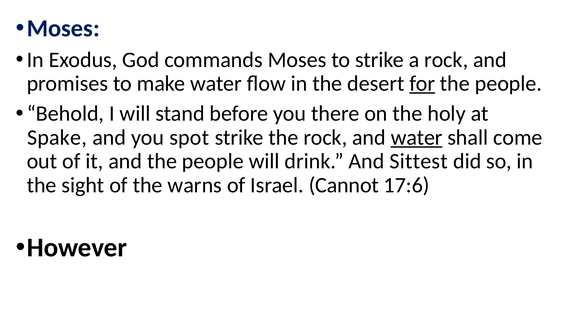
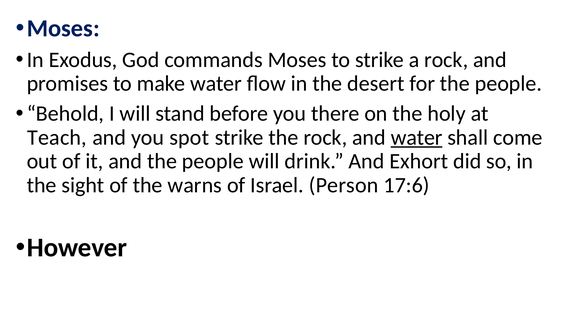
for underline: present -> none (422, 84)
Spake: Spake -> Teach (57, 137)
Sittest: Sittest -> Exhort (419, 161)
Cannot: Cannot -> Person (344, 185)
